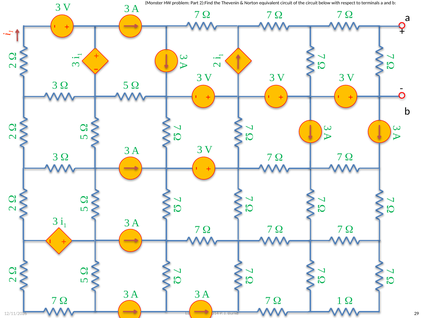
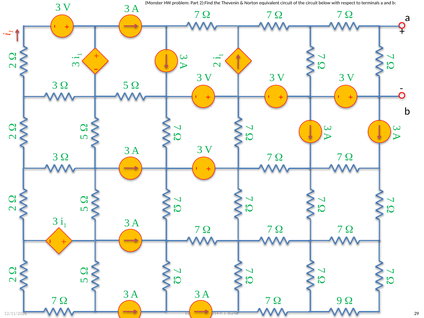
1: 1 -> 9 (339, 301)
